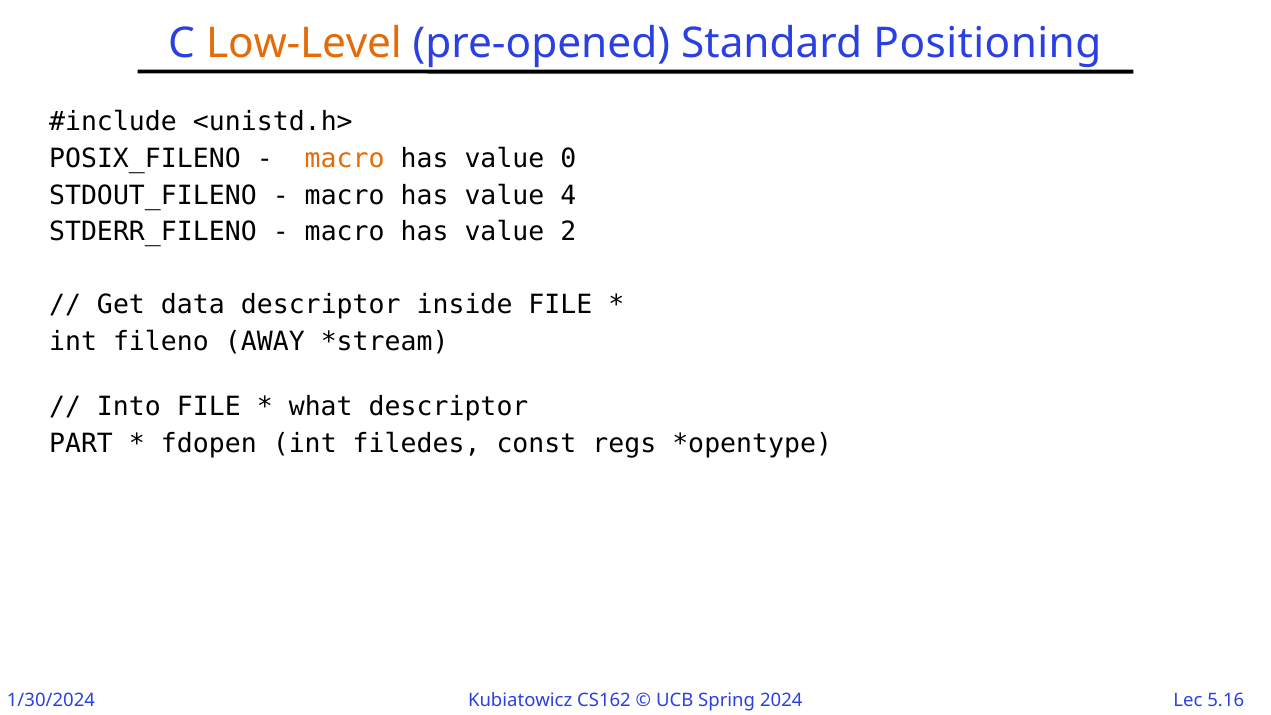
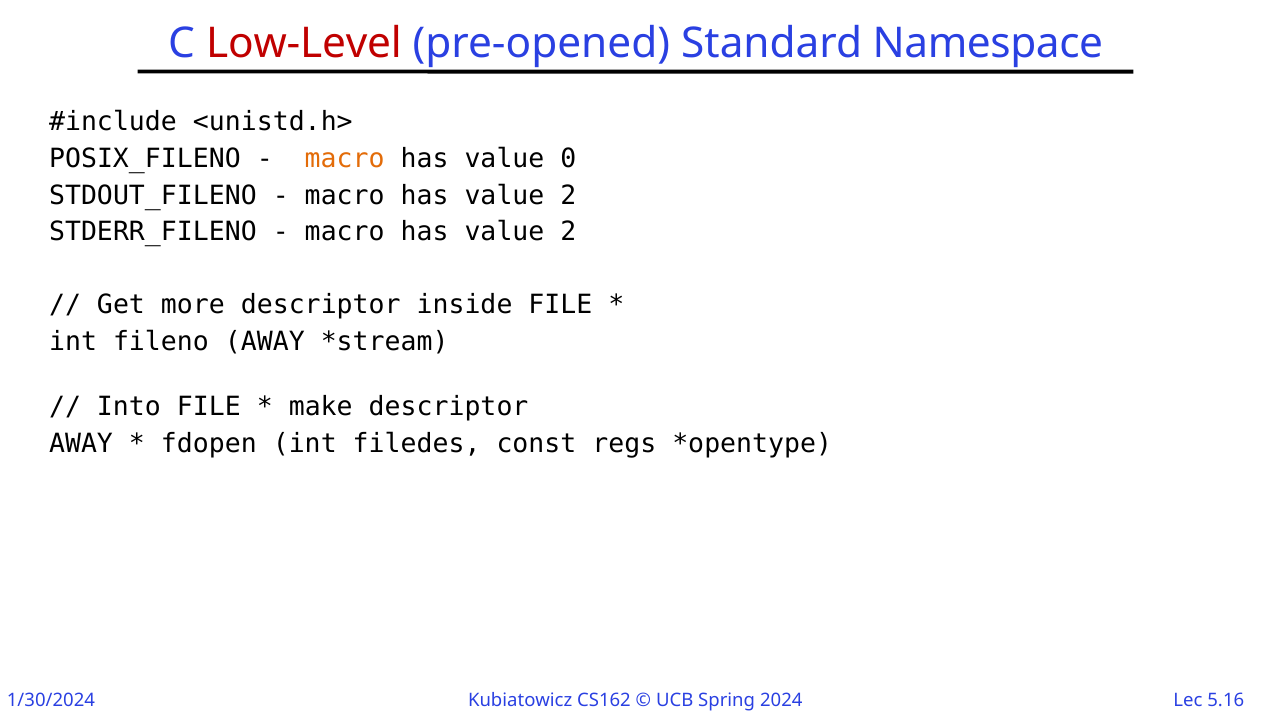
Low-Level colour: orange -> red (304, 43)
Positioning: Positioning -> Namespace (988, 43)
4: 4 -> 2 (568, 195)
data: data -> more (193, 305)
what: what -> make (321, 407)
PART: PART -> AWAY (81, 443)
